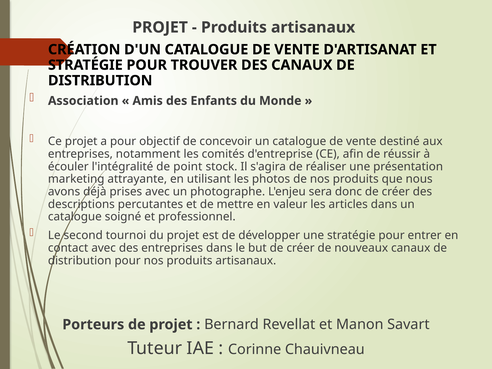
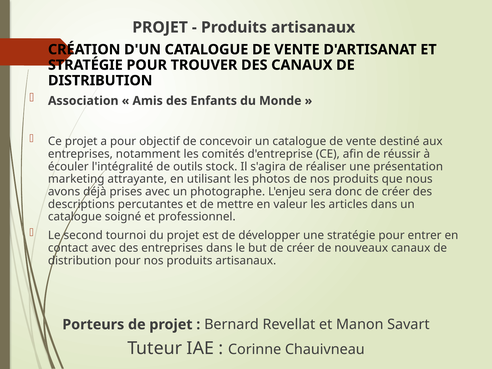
point: point -> outils (188, 167)
